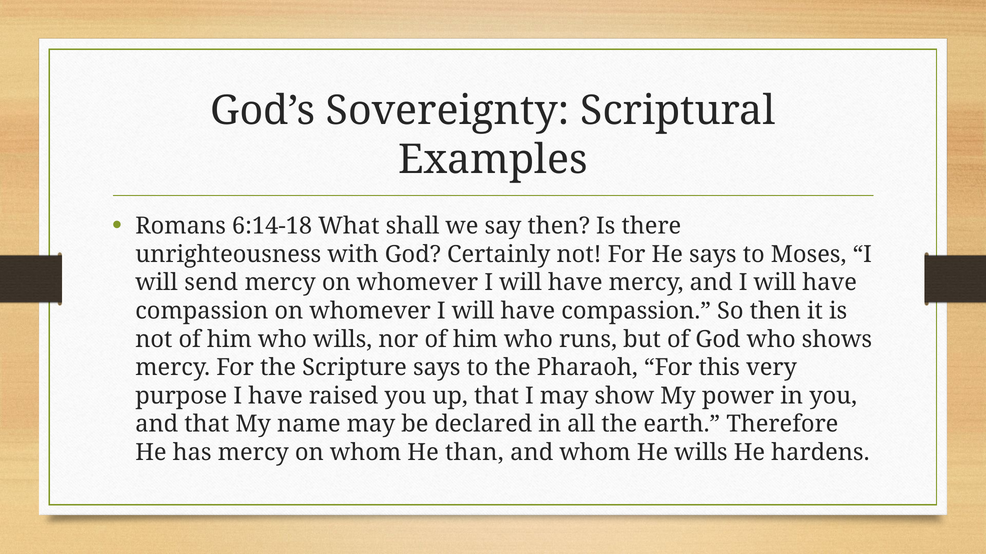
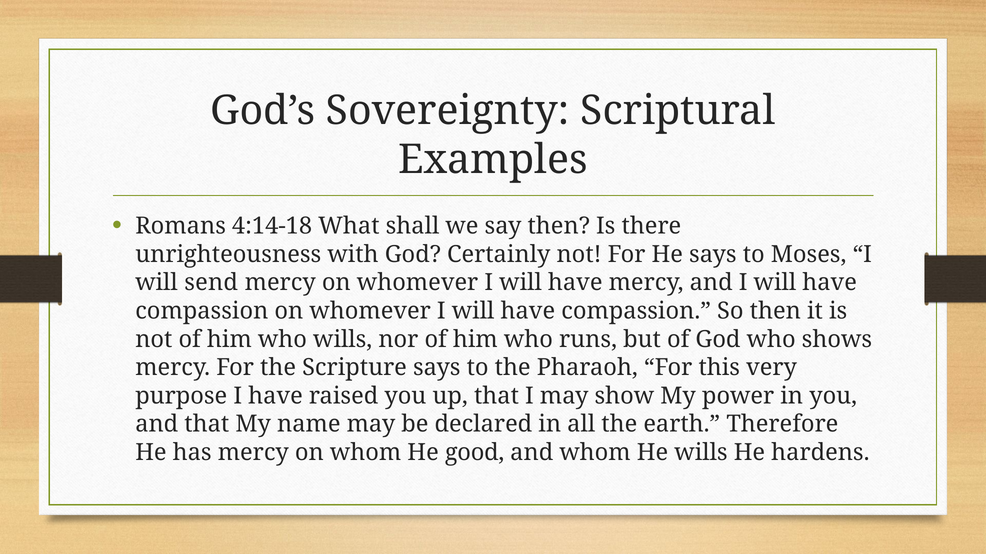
6:14-18: 6:14-18 -> 4:14-18 (272, 226)
than: than -> good (475, 453)
